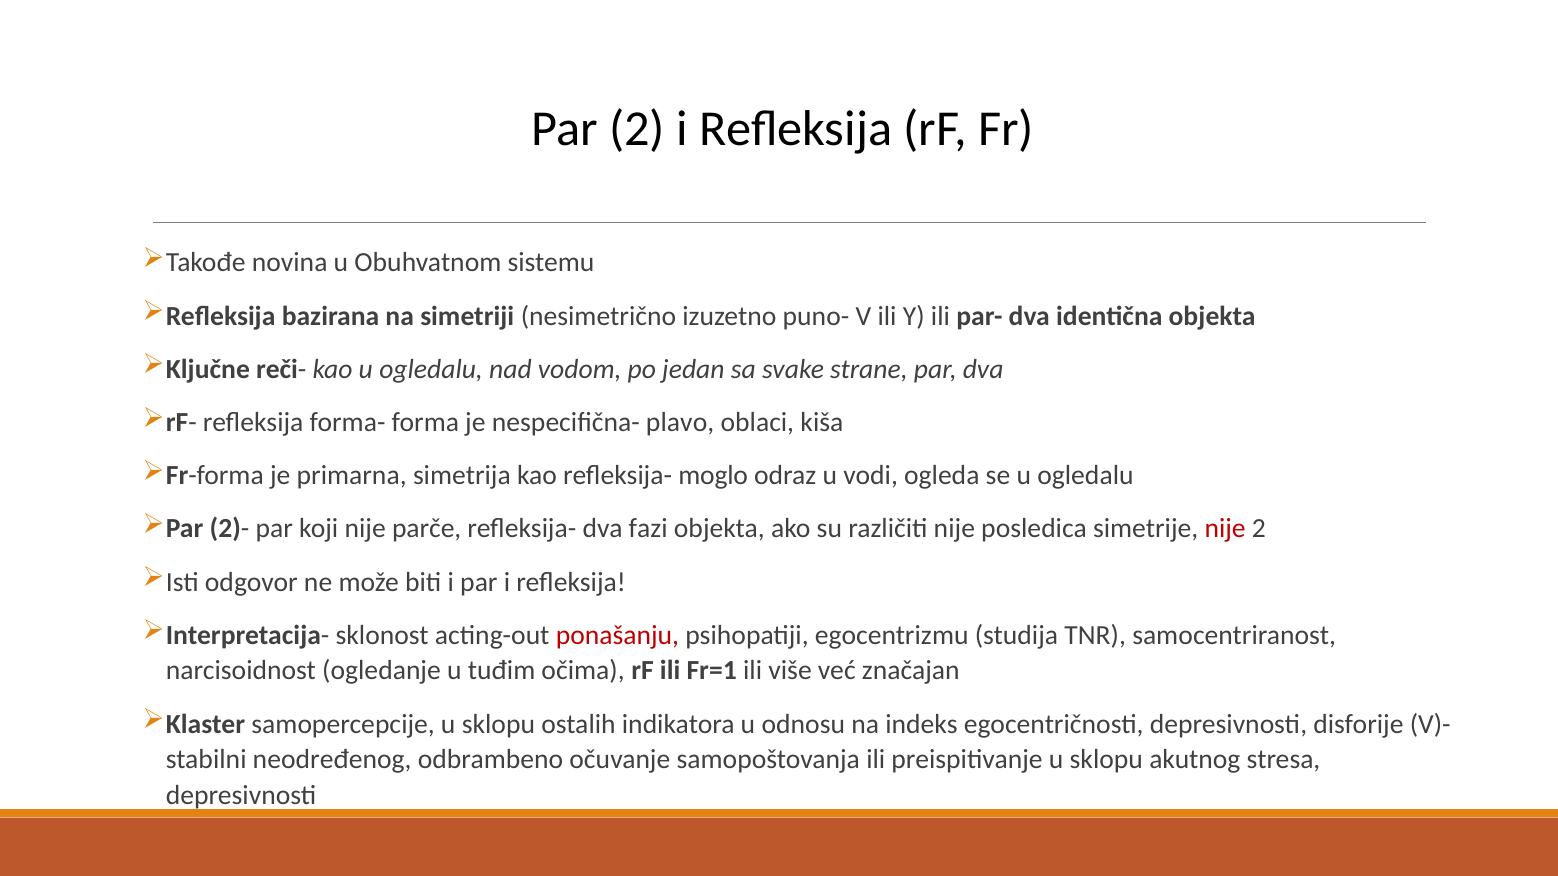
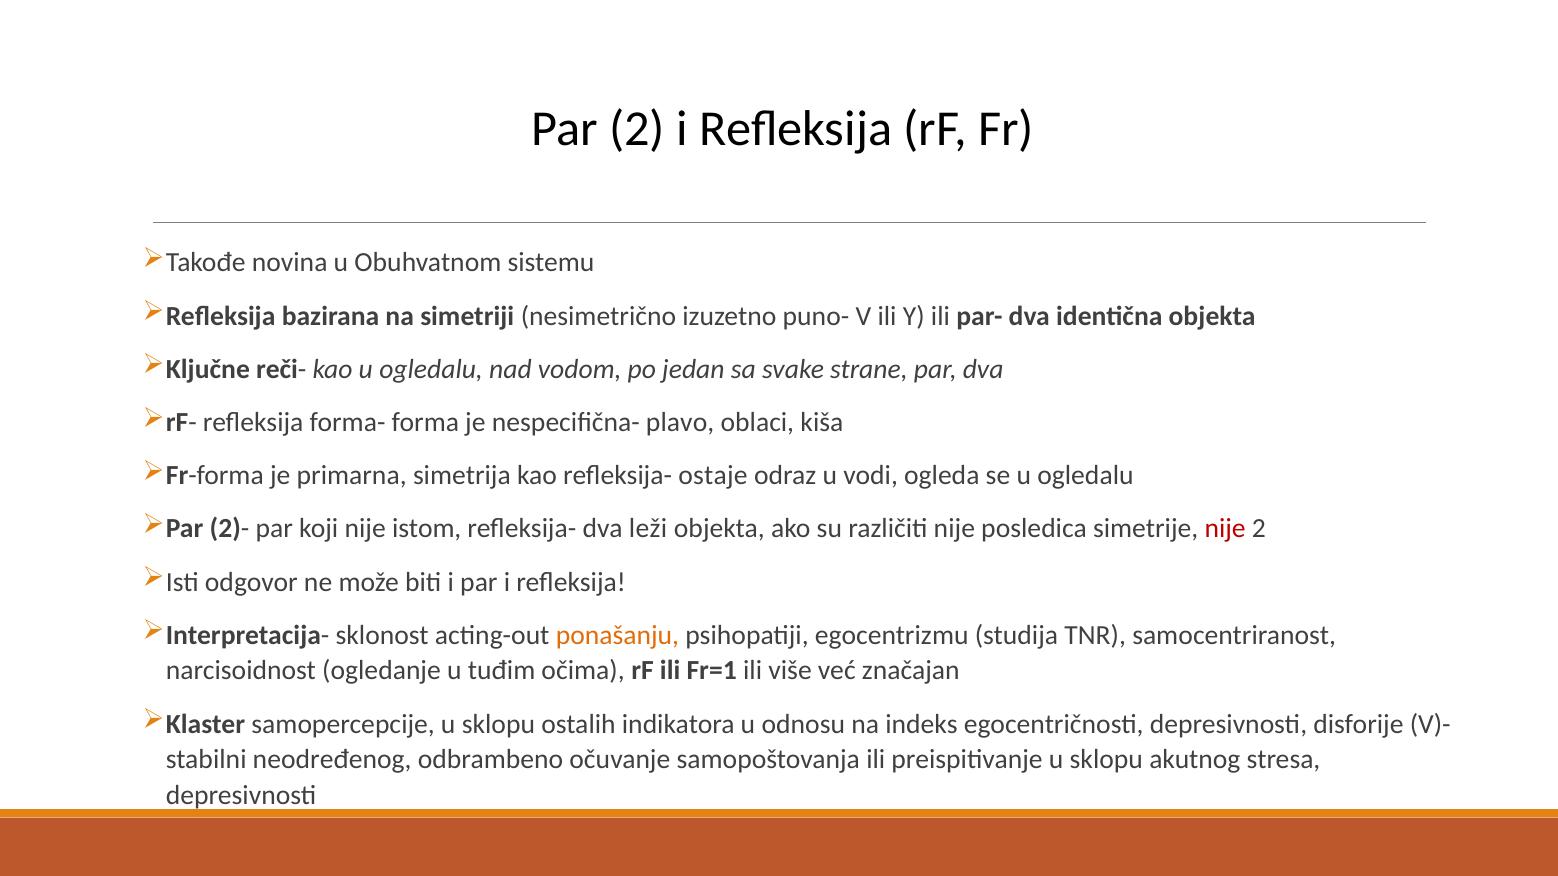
moglo: moglo -> ostaje (713, 476)
parče: parče -> istom (427, 529)
fazi: fazi -> leži (648, 529)
ponašanju colour: red -> orange (617, 635)
